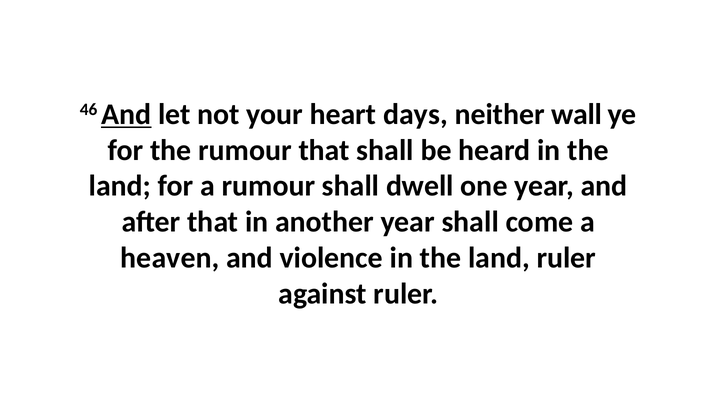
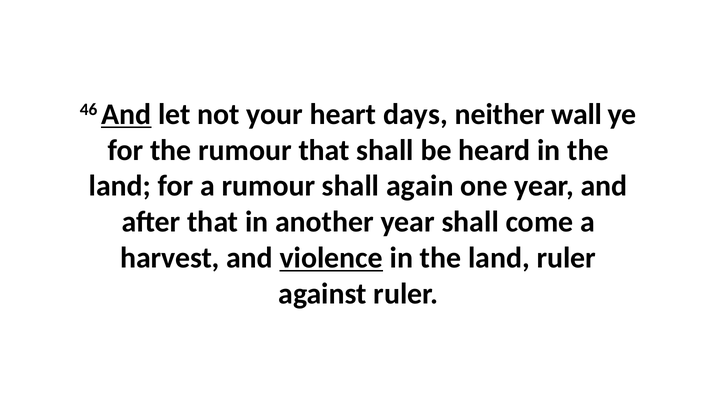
dwell: dwell -> again (420, 186)
heaven: heaven -> harvest (170, 257)
violence underline: none -> present (331, 257)
